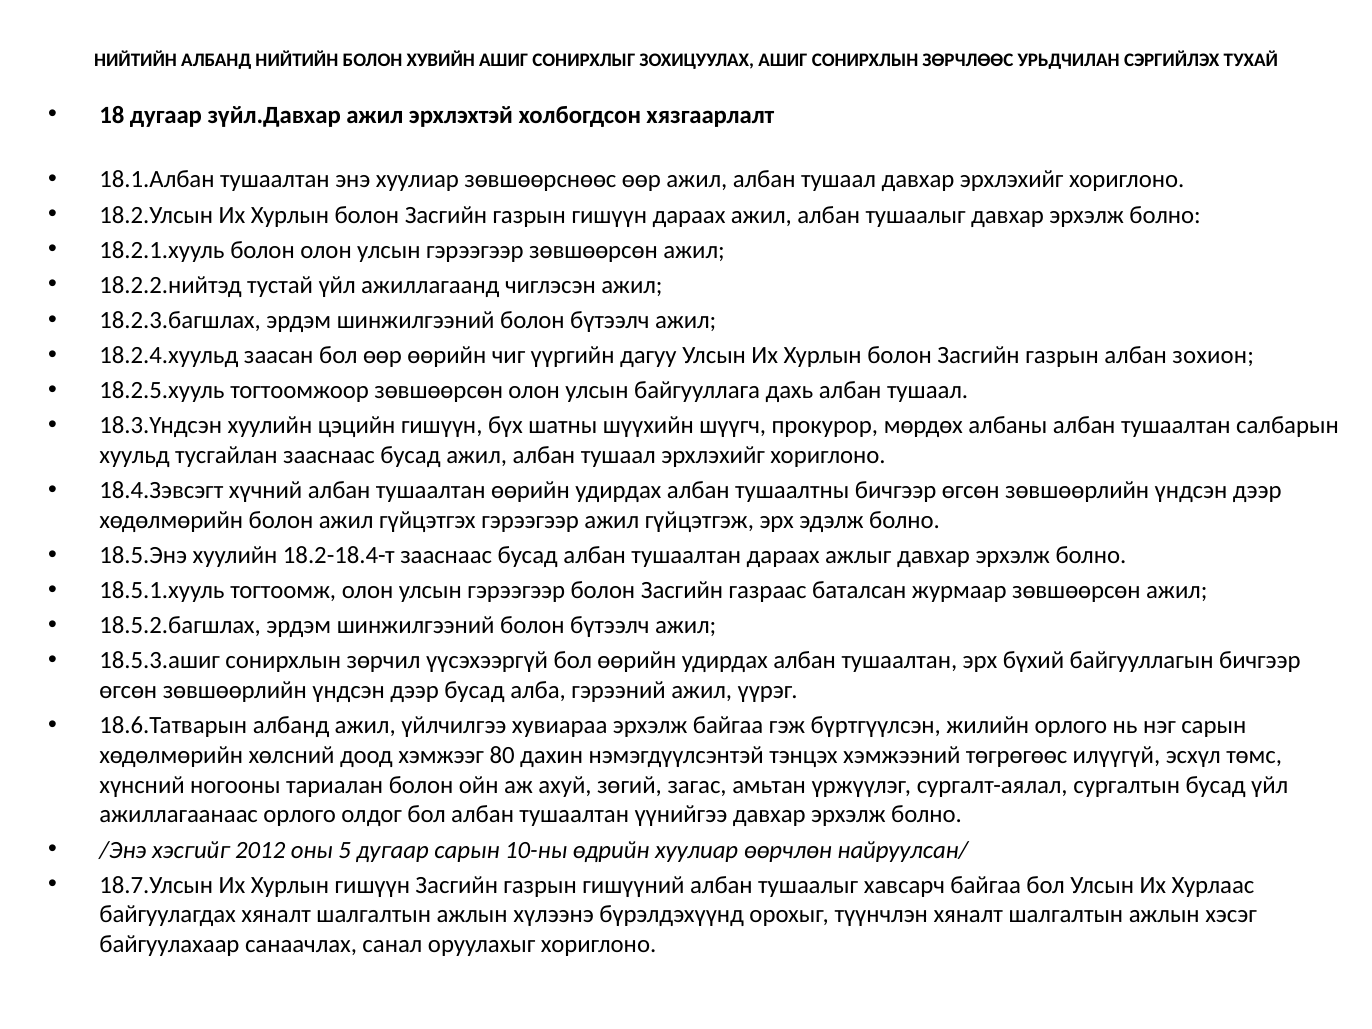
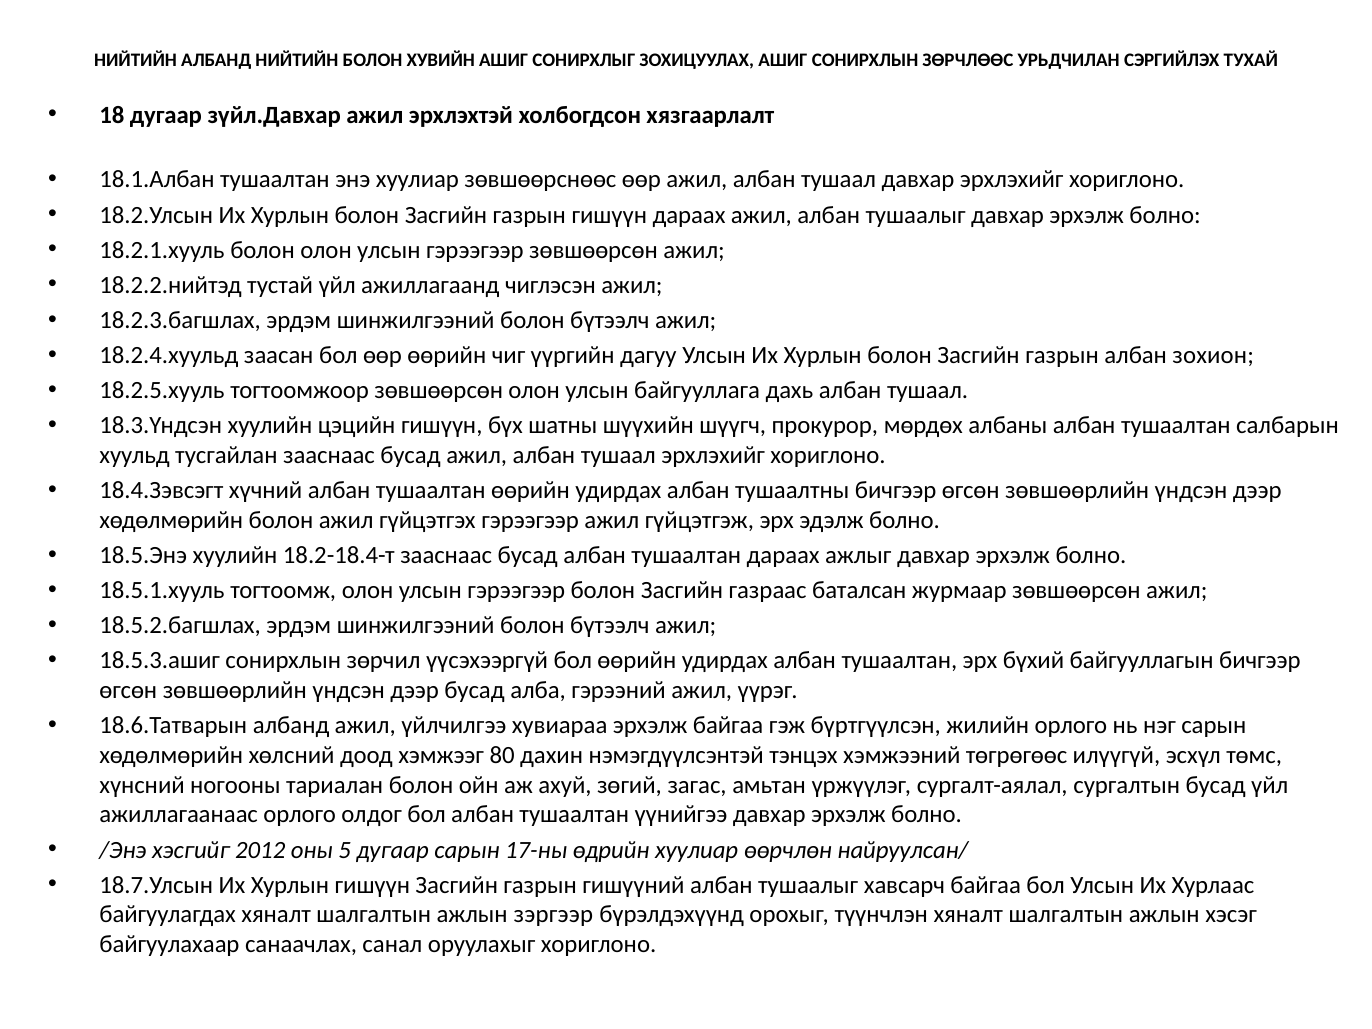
10-ны: 10-ны -> 17-ны (536, 850)
хүлээнэ: хүлээнэ -> зэргээр (553, 915)
